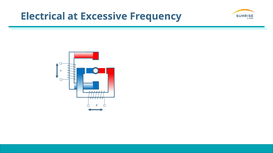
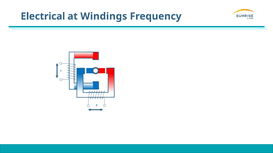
Excessive: Excessive -> Windings (104, 16)
